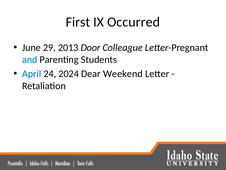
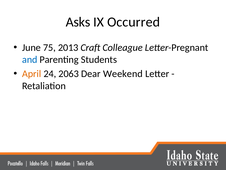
First: First -> Asks (78, 22)
29: 29 -> 75 (49, 47)
Door: Door -> Craft (91, 47)
April colour: blue -> orange (32, 74)
2024: 2024 -> 2063 (69, 74)
